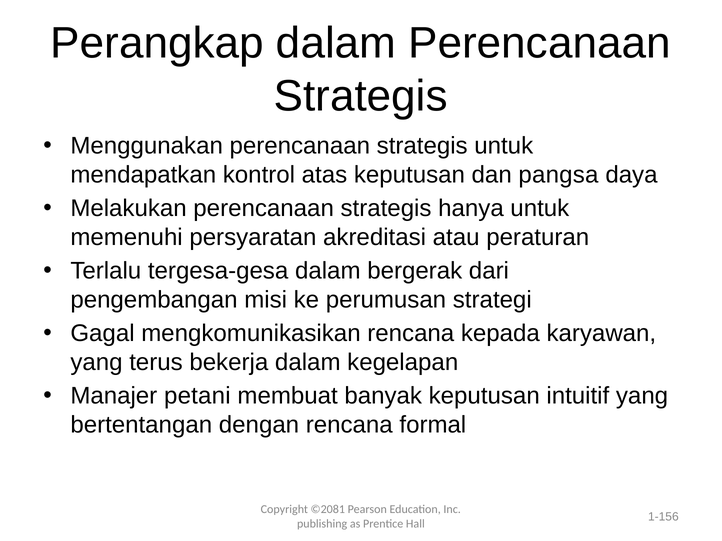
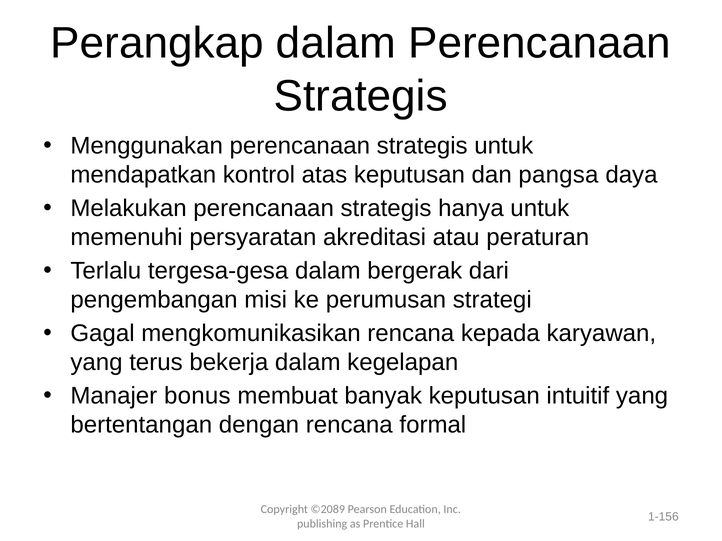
petani: petani -> bonus (197, 396)
©2081: ©2081 -> ©2089 (328, 510)
